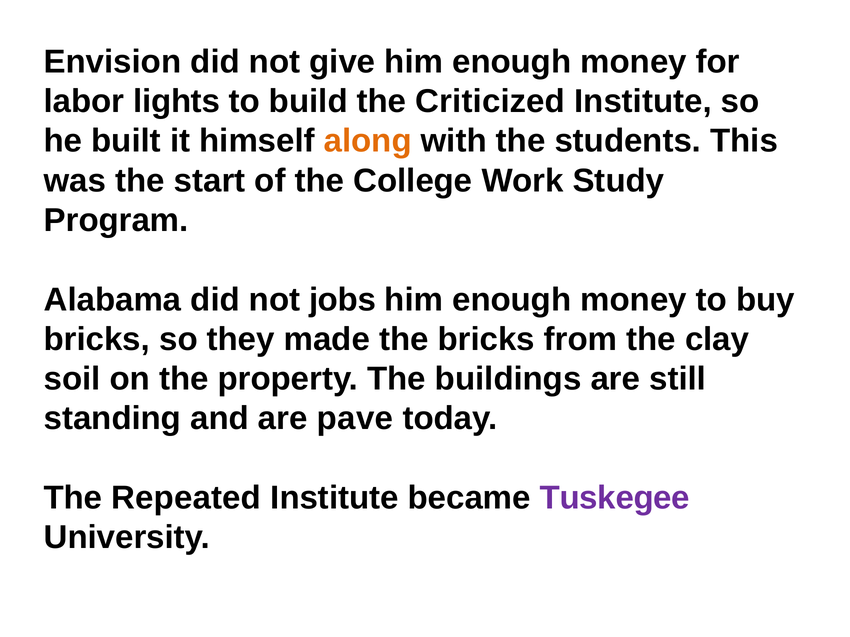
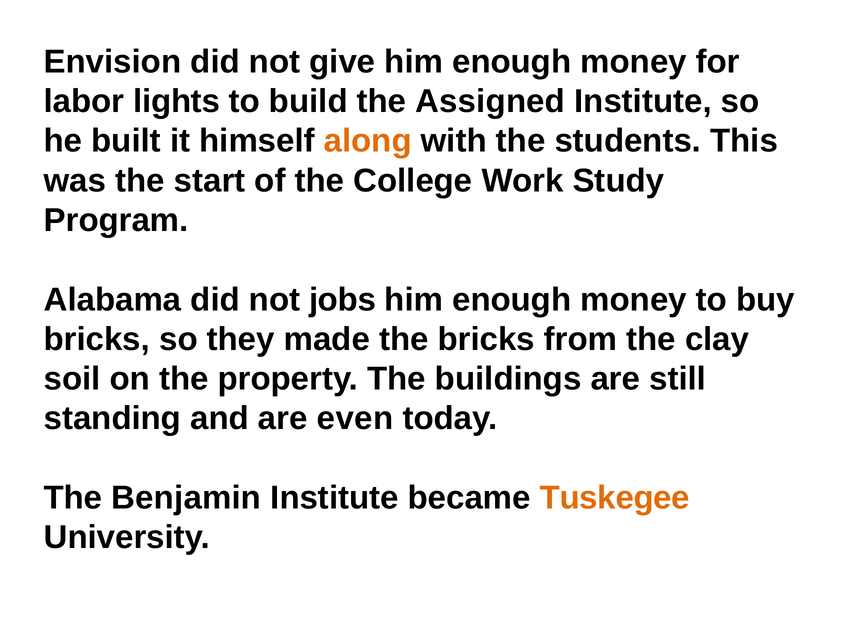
Criticized: Criticized -> Assigned (490, 101)
pave: pave -> even (355, 419)
Repeated: Repeated -> Benjamin (186, 498)
Tuskegee colour: purple -> orange (615, 498)
